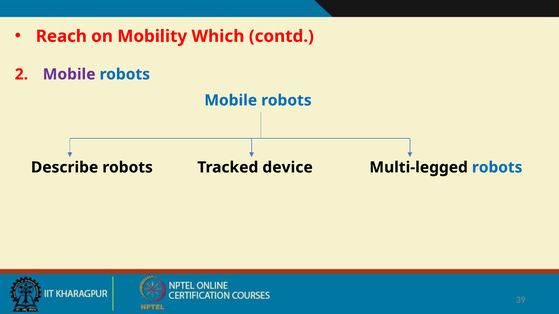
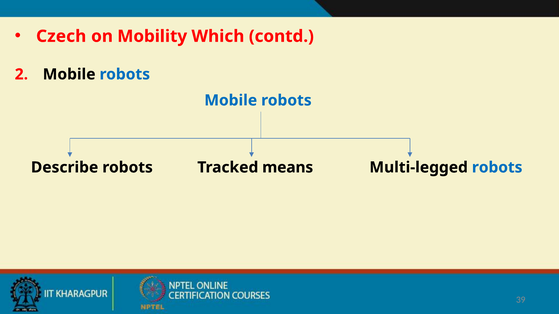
Reach: Reach -> Czech (61, 36)
Mobile colour: purple -> black (69, 74)
device: device -> means (288, 168)
